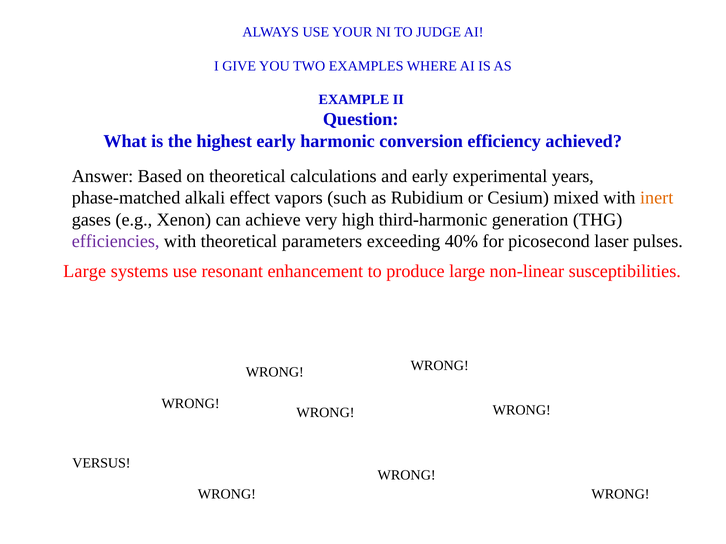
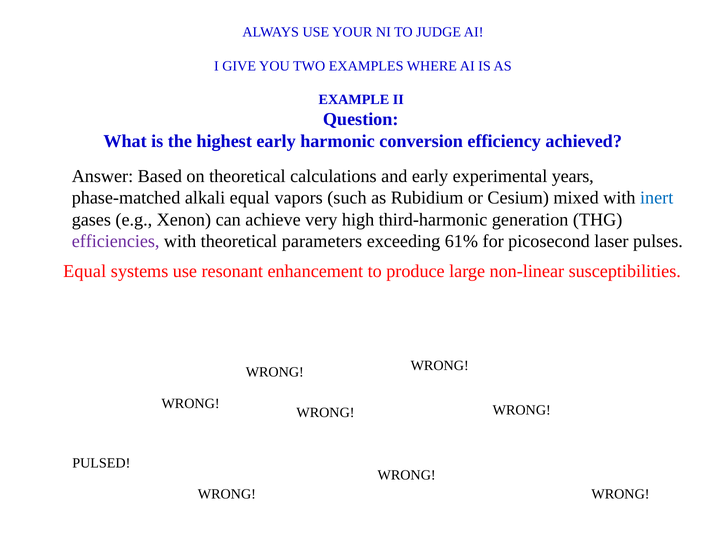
alkali effect: effect -> equal (250, 198)
inert colour: orange -> blue (657, 198)
40%: 40% -> 61% (461, 242)
Large: Large -> Equal (85, 272)
VERSUS: VERSUS -> PULSED (101, 463)
